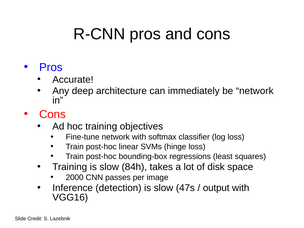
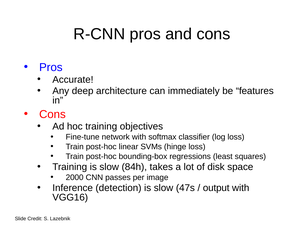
be network: network -> features (255, 91)
